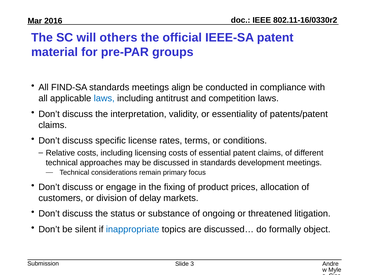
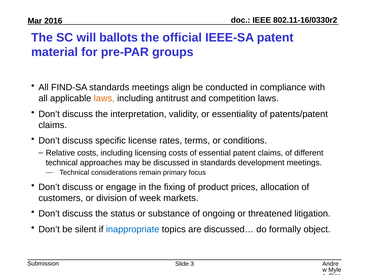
others: others -> ballots (119, 37)
laws colour: blue -> orange (104, 98)
delay: delay -> week (150, 198)
